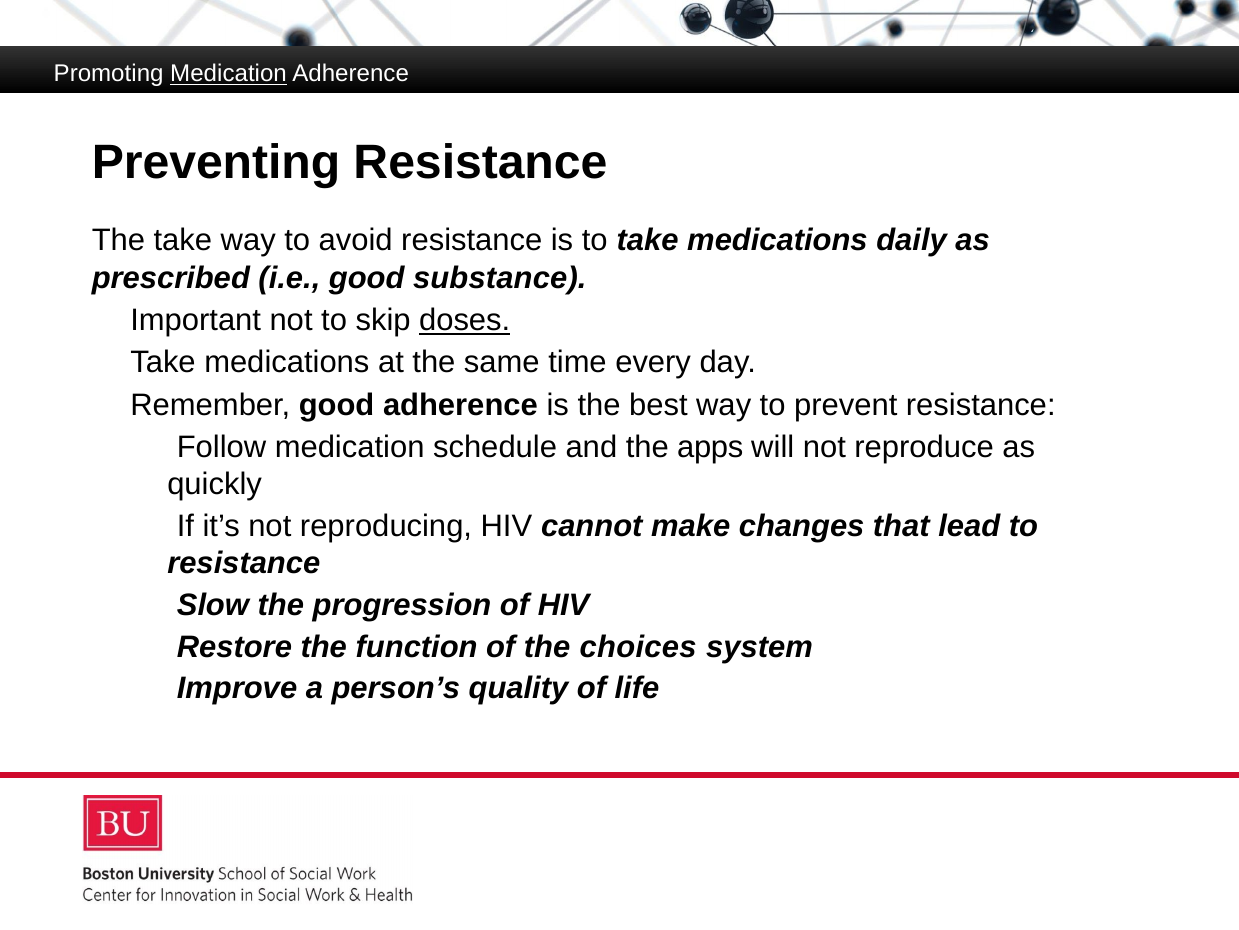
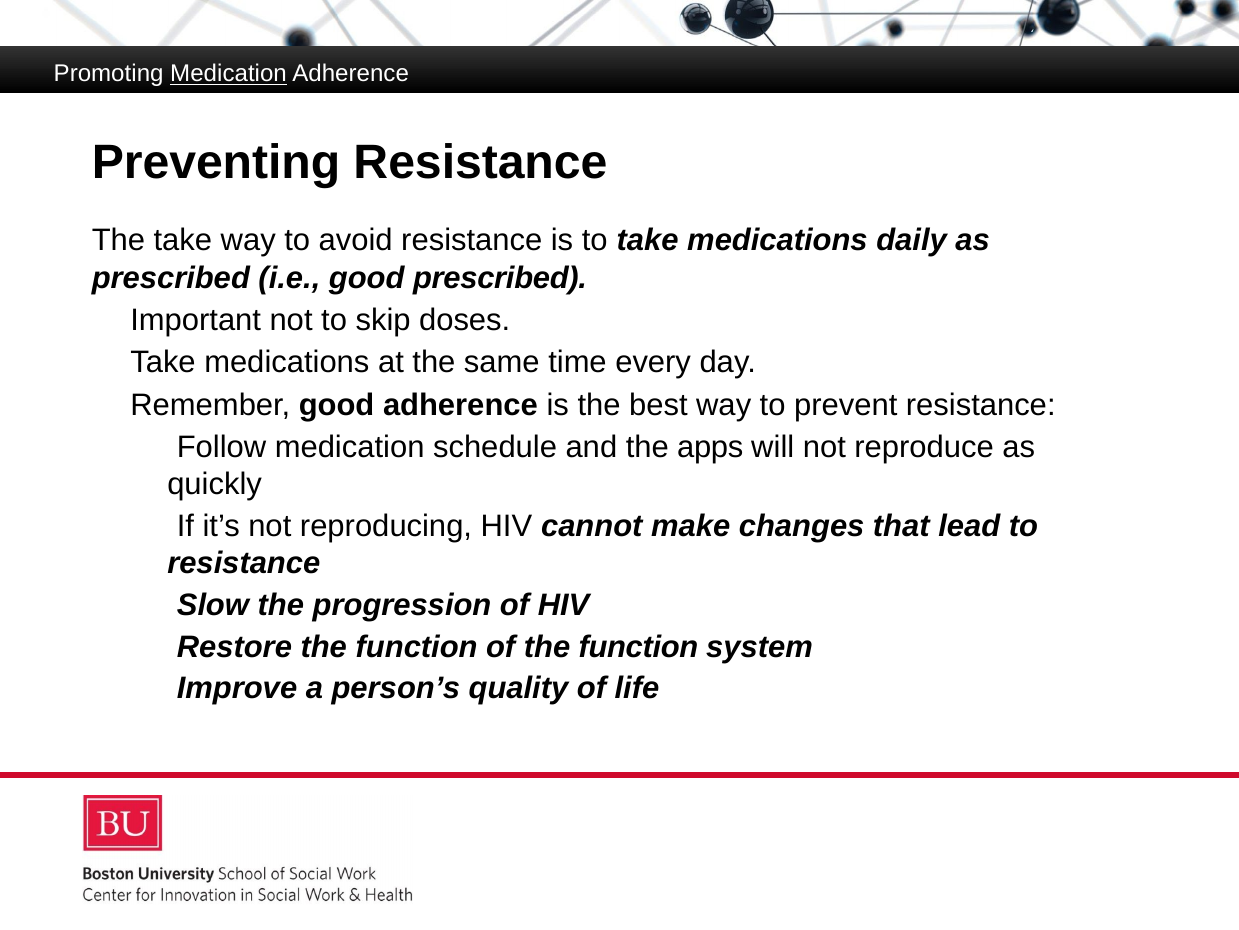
good substance: substance -> prescribed (500, 278)
doses underline: present -> none (465, 320)
of the choices: choices -> function (638, 646)
